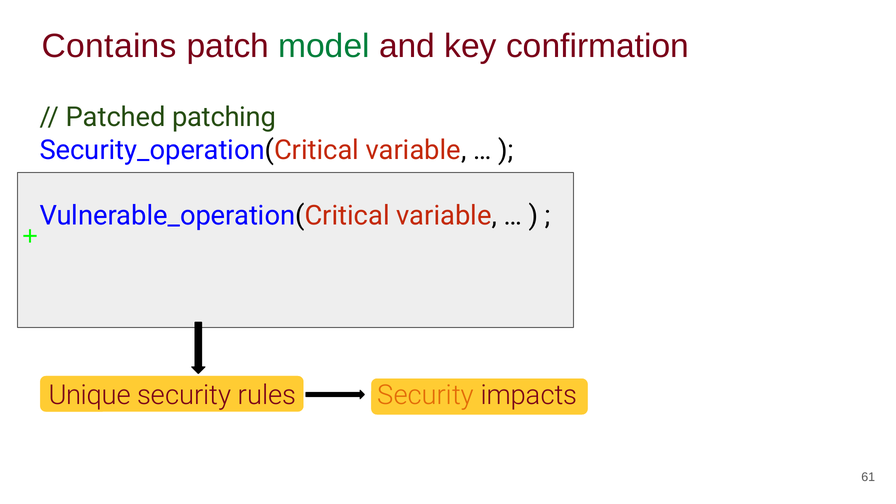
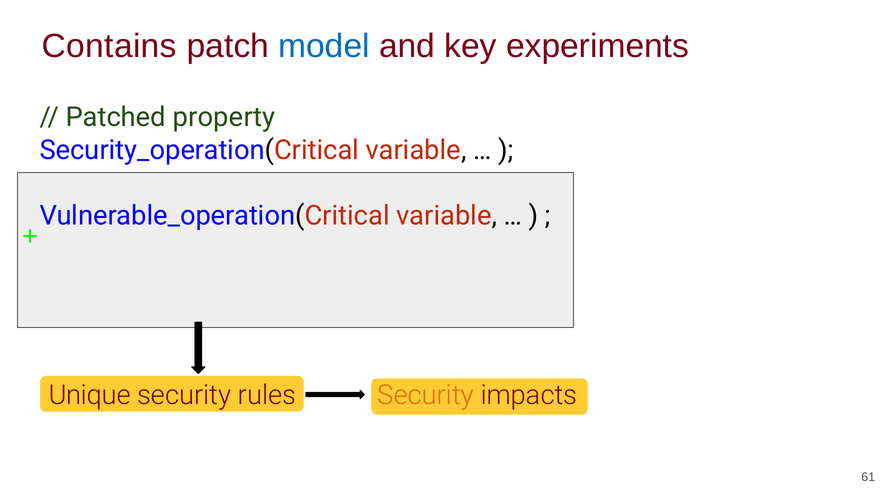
model colour: green -> blue (324, 46)
confirmation: confirmation -> experiments (598, 46)
patching: patching -> property (224, 117)
